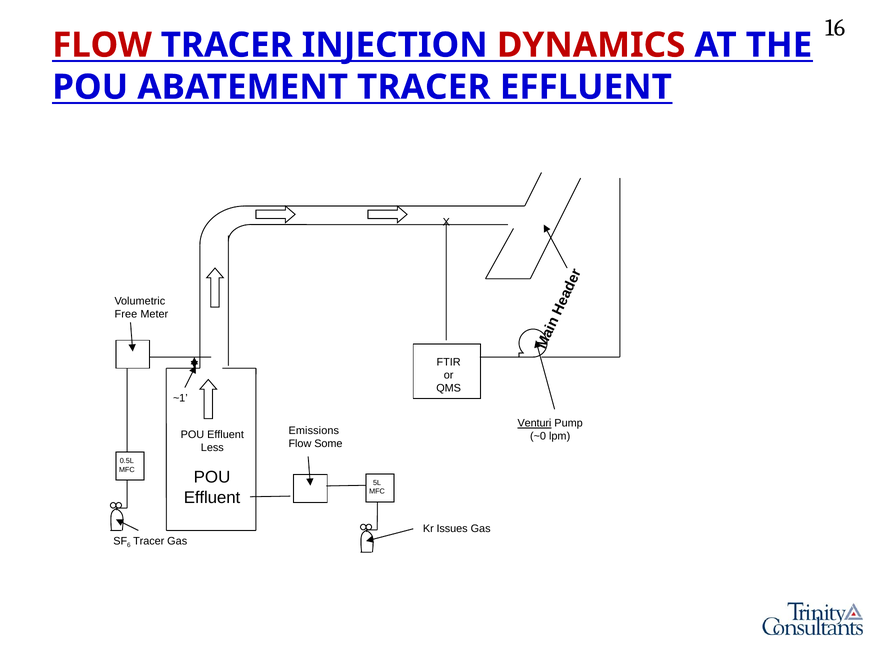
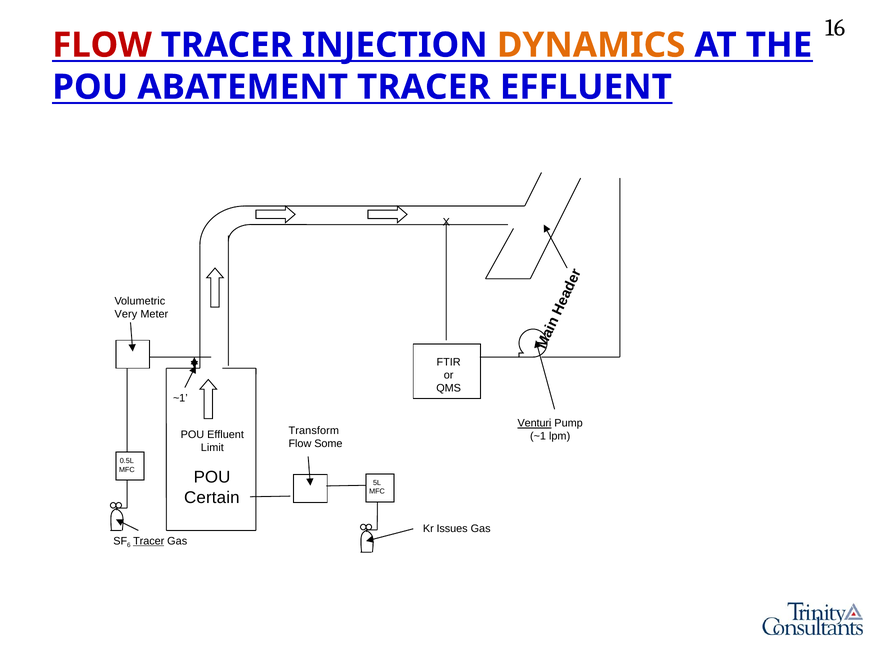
DYNAMICS colour: red -> orange (591, 45)
Free: Free -> Very (126, 314)
Emissions: Emissions -> Transform (314, 431)
~0: ~0 -> ~1 (538, 437)
Less: Less -> Limit (212, 448)
Effluent: Effluent -> Certain (212, 498)
Tracer underline: none -> present (149, 541)
